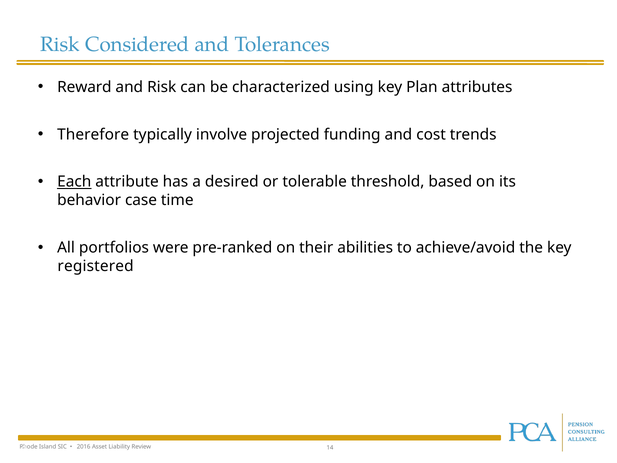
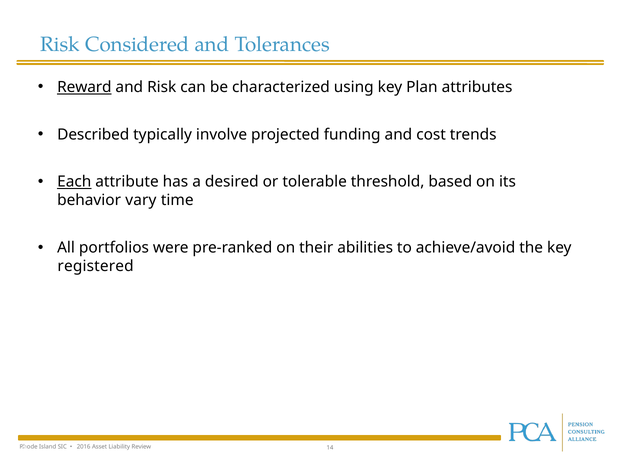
Reward underline: none -> present (84, 87)
Therefore: Therefore -> Described (93, 134)
case: case -> vary (141, 200)
